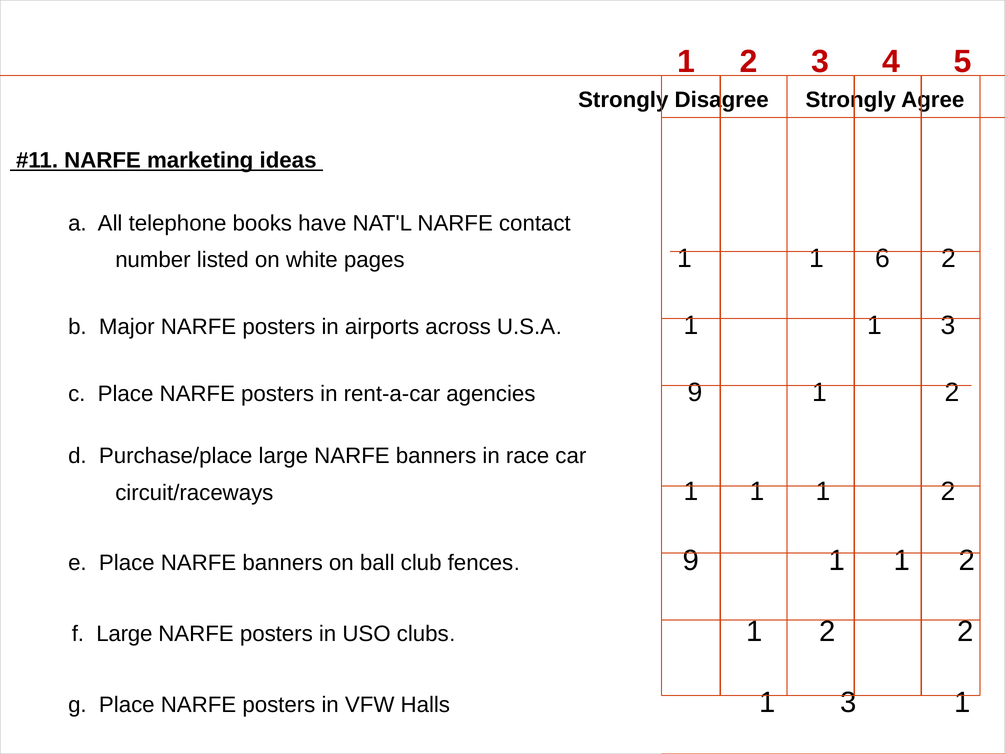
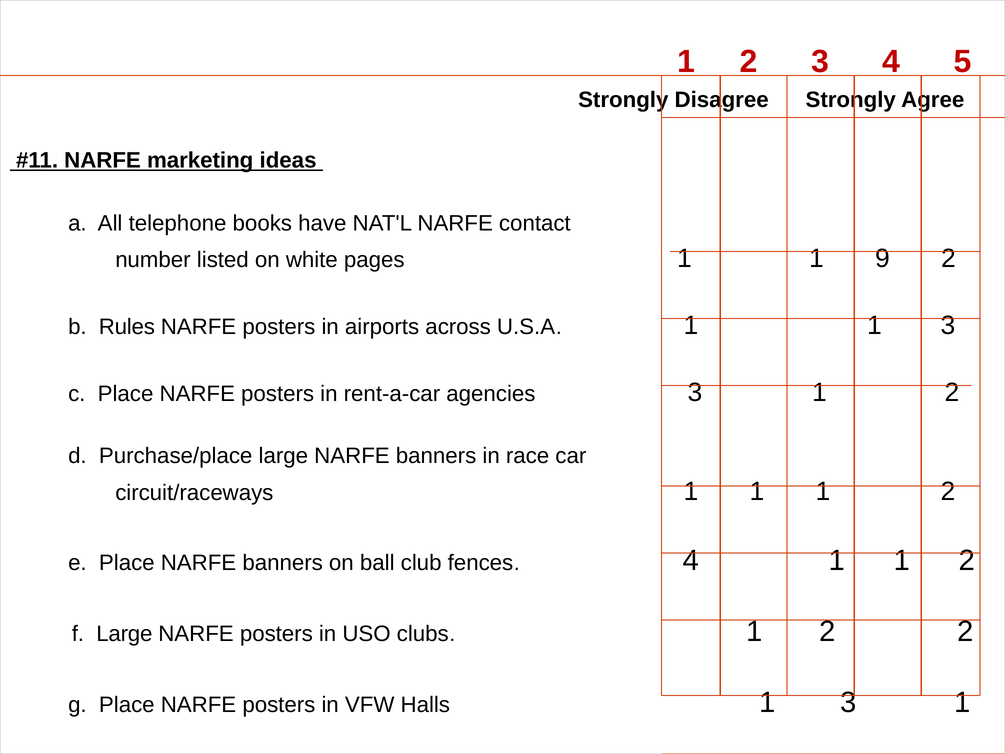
6: 6 -> 9 (883, 259)
Major: Major -> Rules (127, 327)
agencies 9: 9 -> 3 (695, 393)
fences 9: 9 -> 4 (691, 561)
